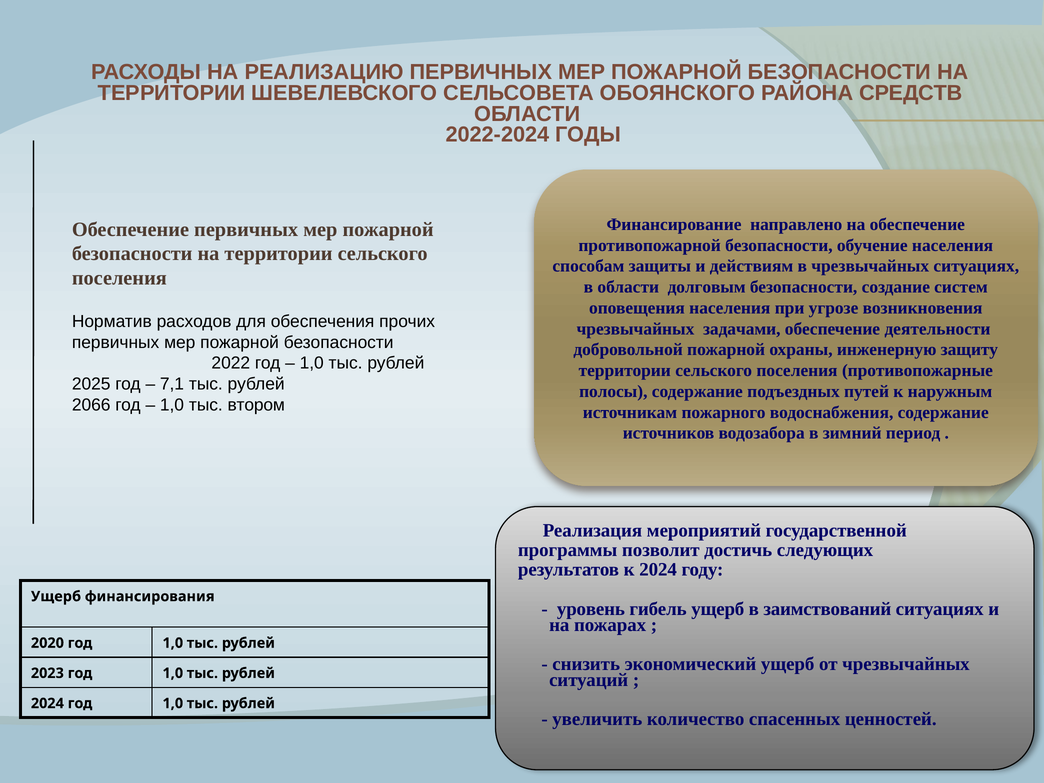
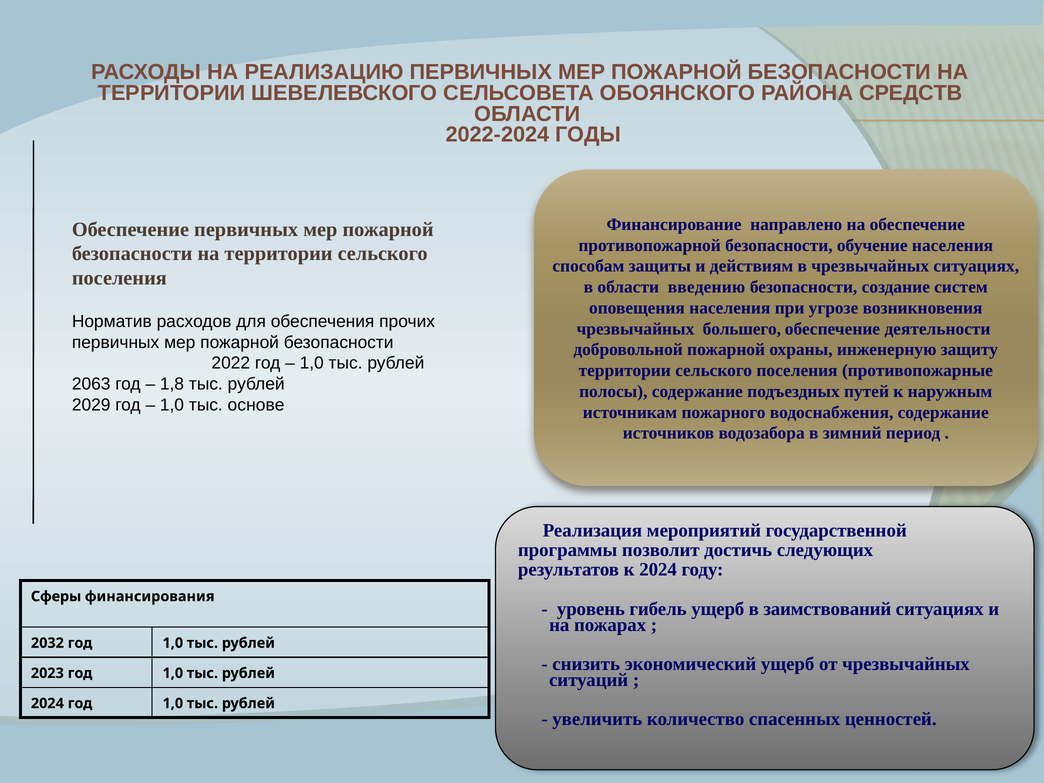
долговым: долговым -> введению (707, 287)
задачами: задачами -> большего (742, 329)
2025: 2025 -> 2063 (91, 384)
7,1: 7,1 -> 1,8 (172, 384)
2066: 2066 -> 2029 (91, 405)
втором: втором -> основе (256, 405)
Ущерб: Ущерб -> Сферы (56, 596)
2020: 2020 -> 2032 (47, 643)
